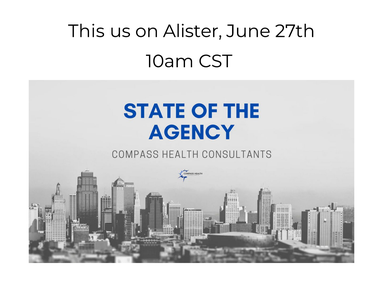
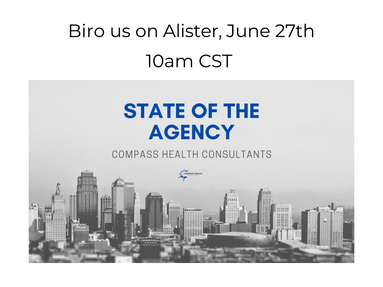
This: This -> Biro (86, 31)
